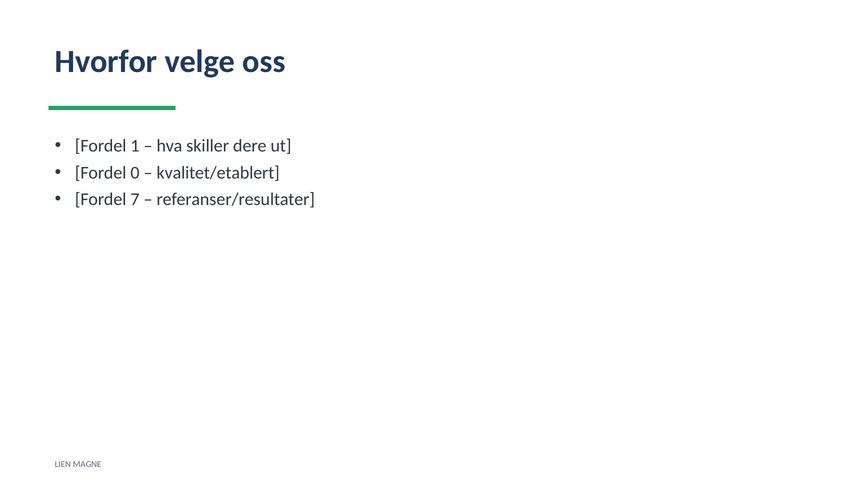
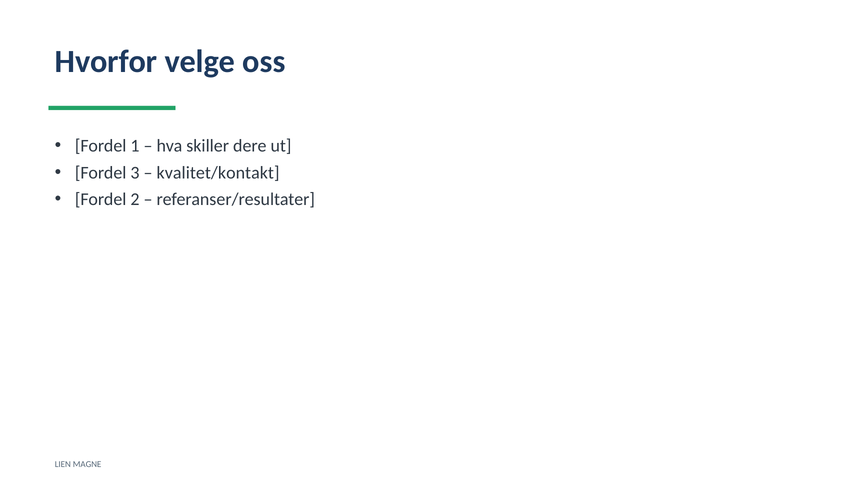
0: 0 -> 3 (135, 173)
kvalitet/etablert: kvalitet/etablert -> kvalitet/kontakt (218, 173)
7: 7 -> 2 (135, 200)
